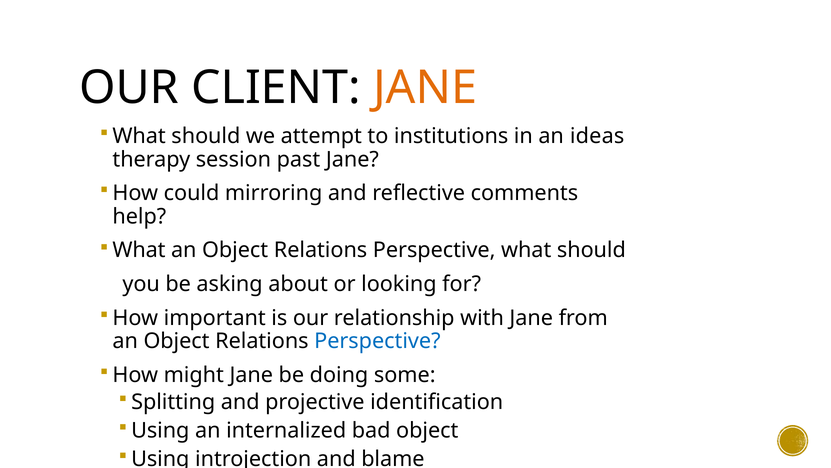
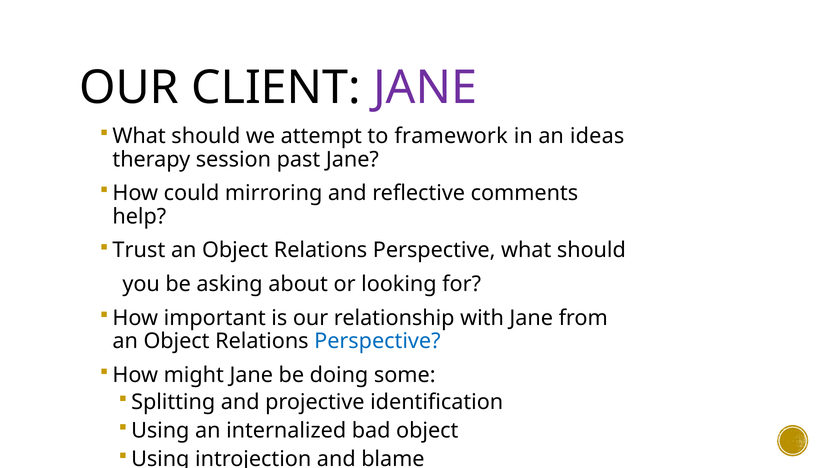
JANE colour: orange -> purple (425, 88)
institutions: institutions -> framework (451, 136)
What: What -> Trust (139, 250)
